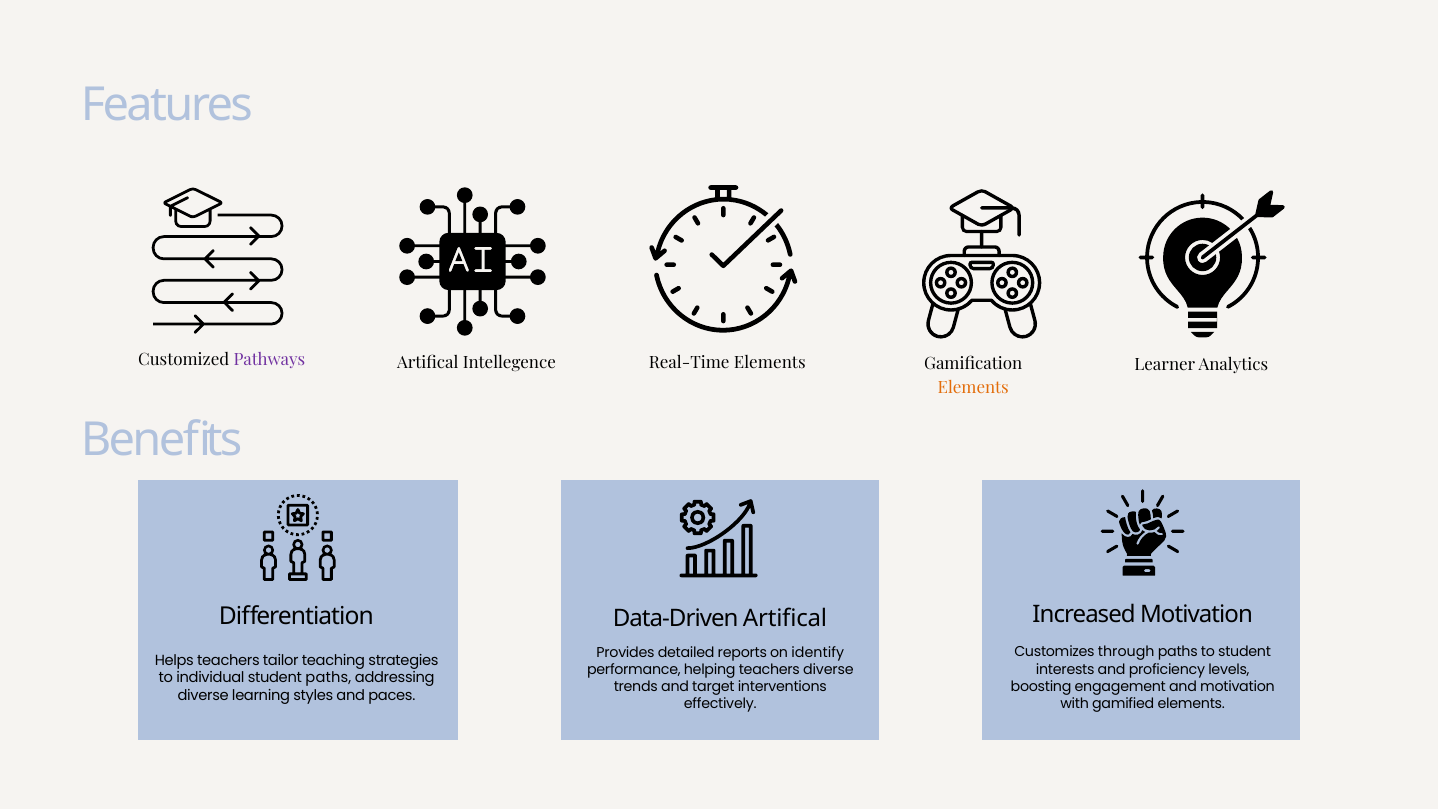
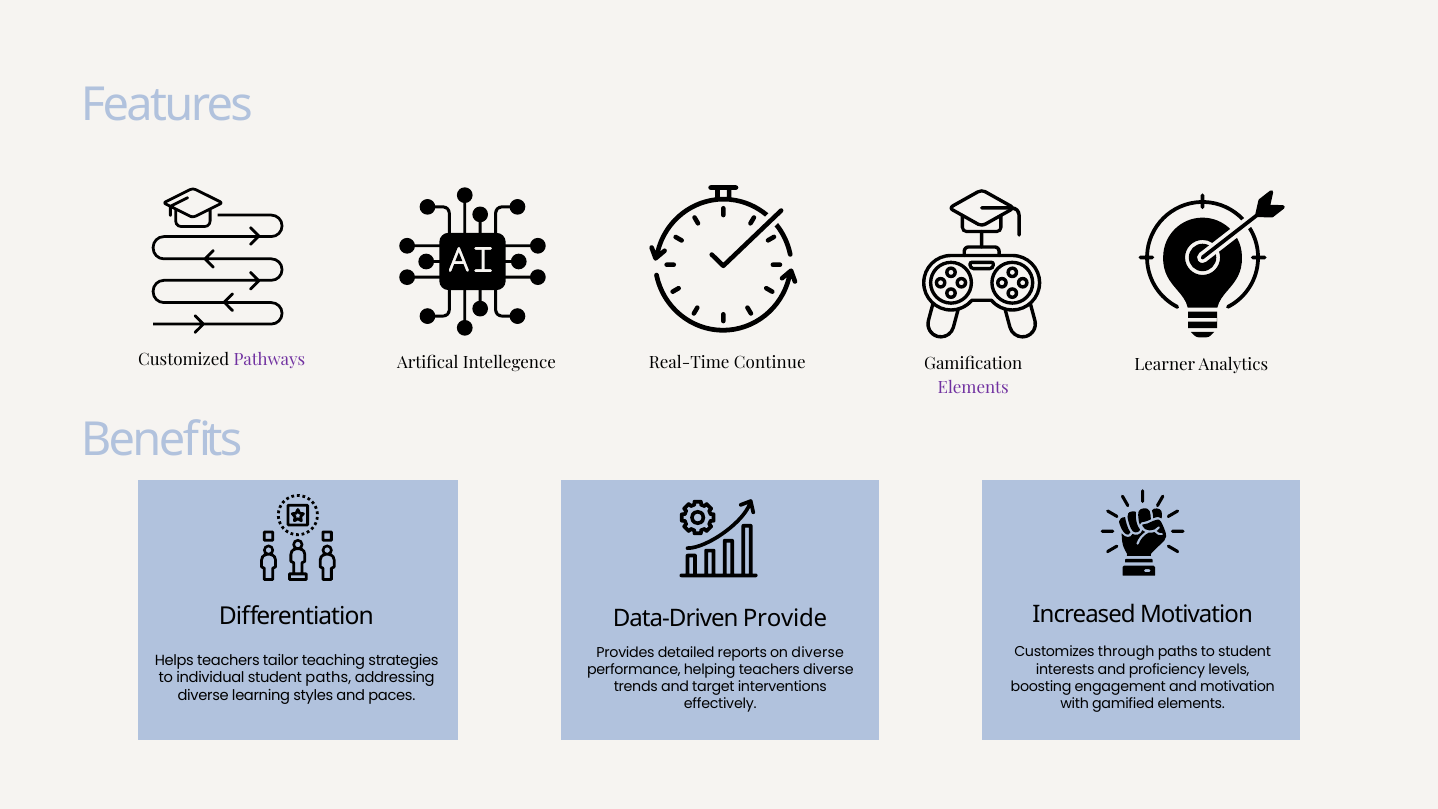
Real-Time Elements: Elements -> Continue (770, 363)
Elements colour: orange -> purple (973, 387)
Data-Driven Artifical: Artifical -> Provide (785, 618)
on identify: identify -> diverse (818, 652)
